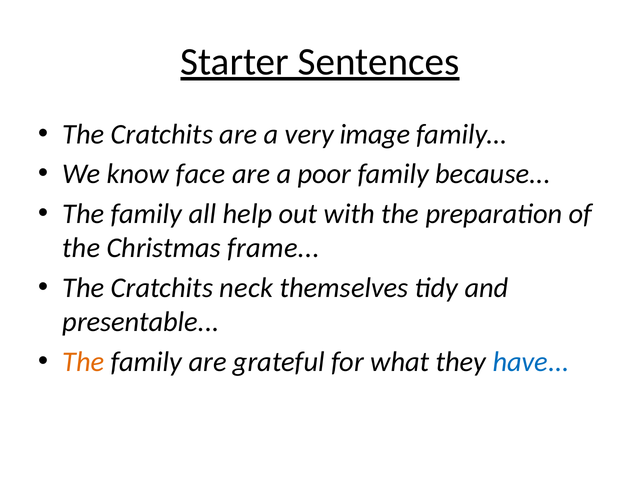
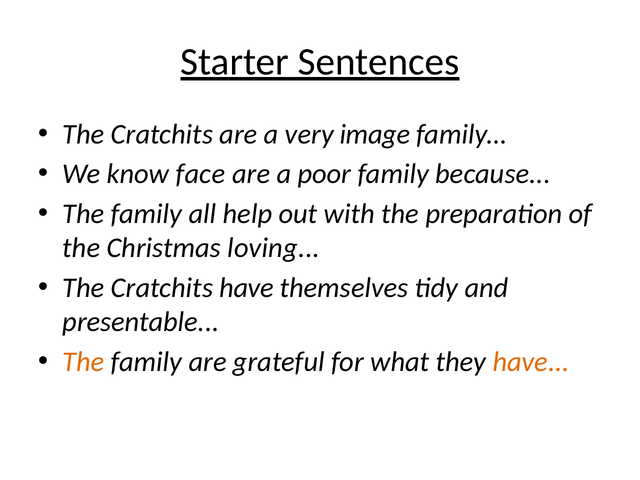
frame: frame -> loving (274, 248)
Cratchits neck: neck -> have (246, 288)
have colour: blue -> orange (531, 362)
